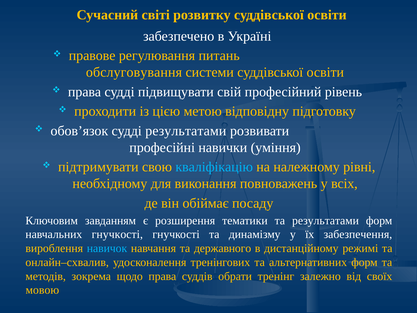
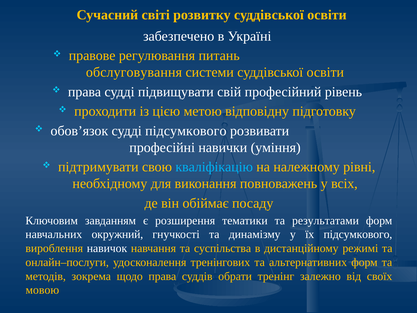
судді результатами: результатами -> підсумкового (186, 131)
навчальних гнучкості: гнучкості -> окружний (117, 234)
їх забезпечення: забезпечення -> підсумкового (358, 234)
навичок colour: light blue -> white (107, 248)
державного: державного -> суспільства (223, 248)
онлайн–схвалив: онлайн–схвалив -> онлайн–послуги (67, 262)
